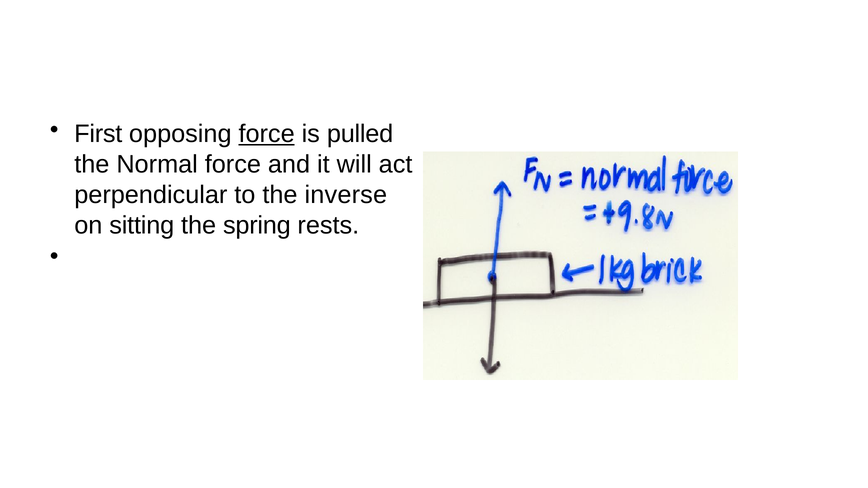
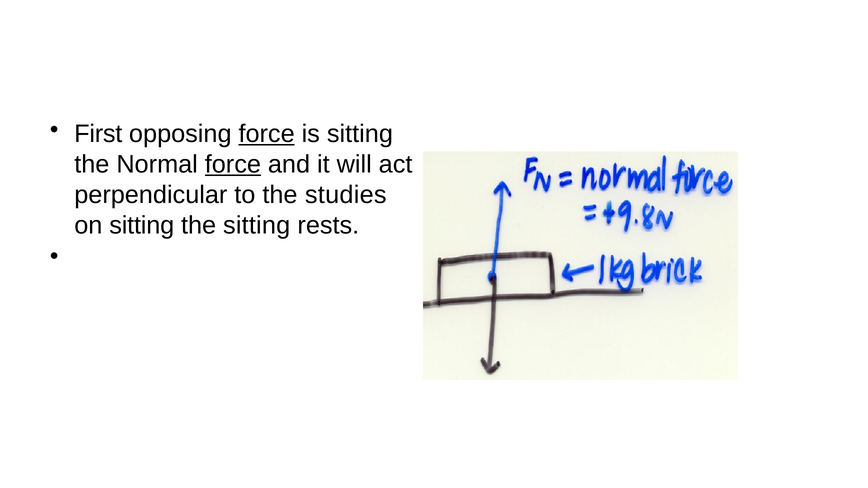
is pulled: pulled -> sitting (360, 134)
force underline: none -> present (233, 165)
inverse: inverse -> studies (346, 195)
the spring: spring -> sitting (257, 225)
